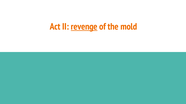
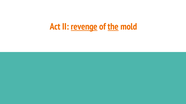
the underline: none -> present (113, 27)
